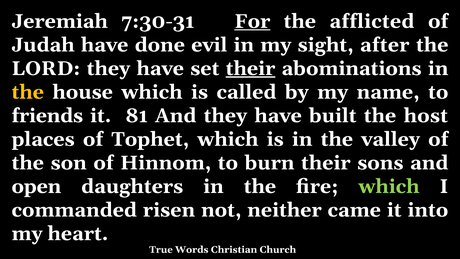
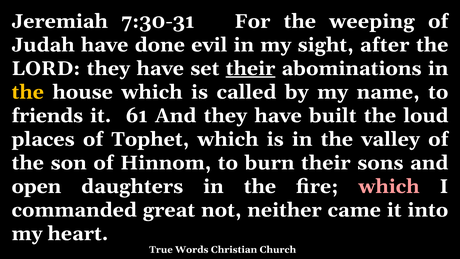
For underline: present -> none (252, 21)
afflicted: afflicted -> weeping (372, 21)
81: 81 -> 61 (137, 116)
host: host -> loud (426, 116)
which colour: light green -> pink (389, 186)
risen: risen -> great (169, 210)
